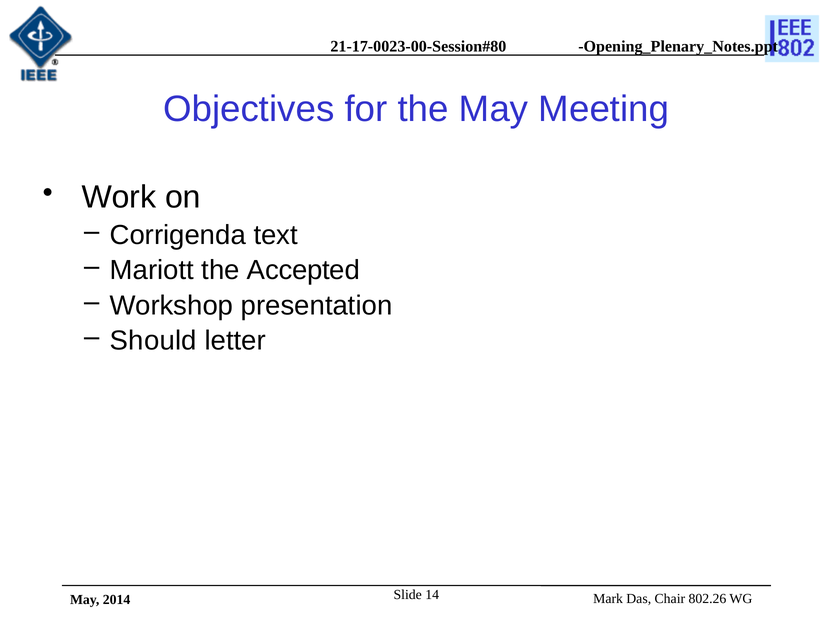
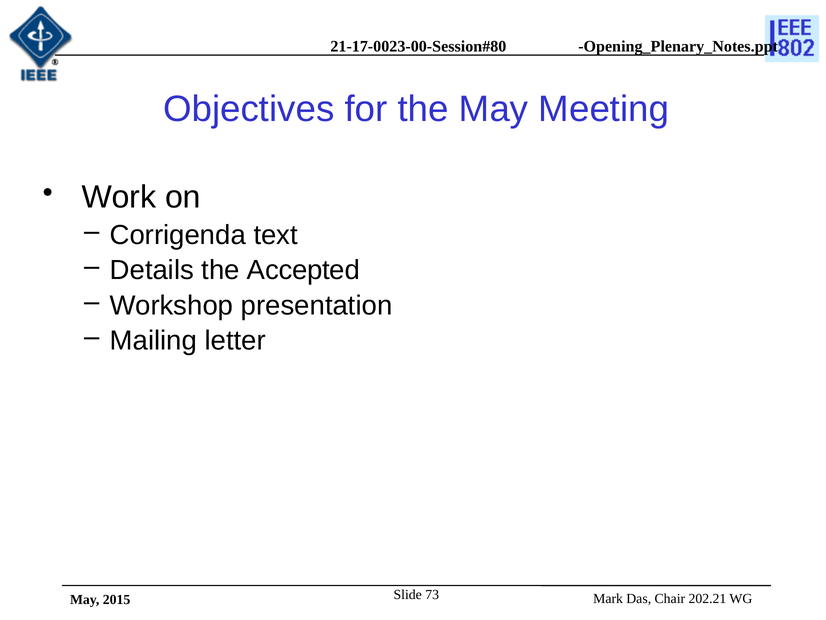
Mariott: Mariott -> Details (152, 270)
Should: Should -> Mailing (153, 340)
14: 14 -> 73 (432, 594)
802.26: 802.26 -> 202.21 (707, 598)
2014: 2014 -> 2015 (117, 599)
